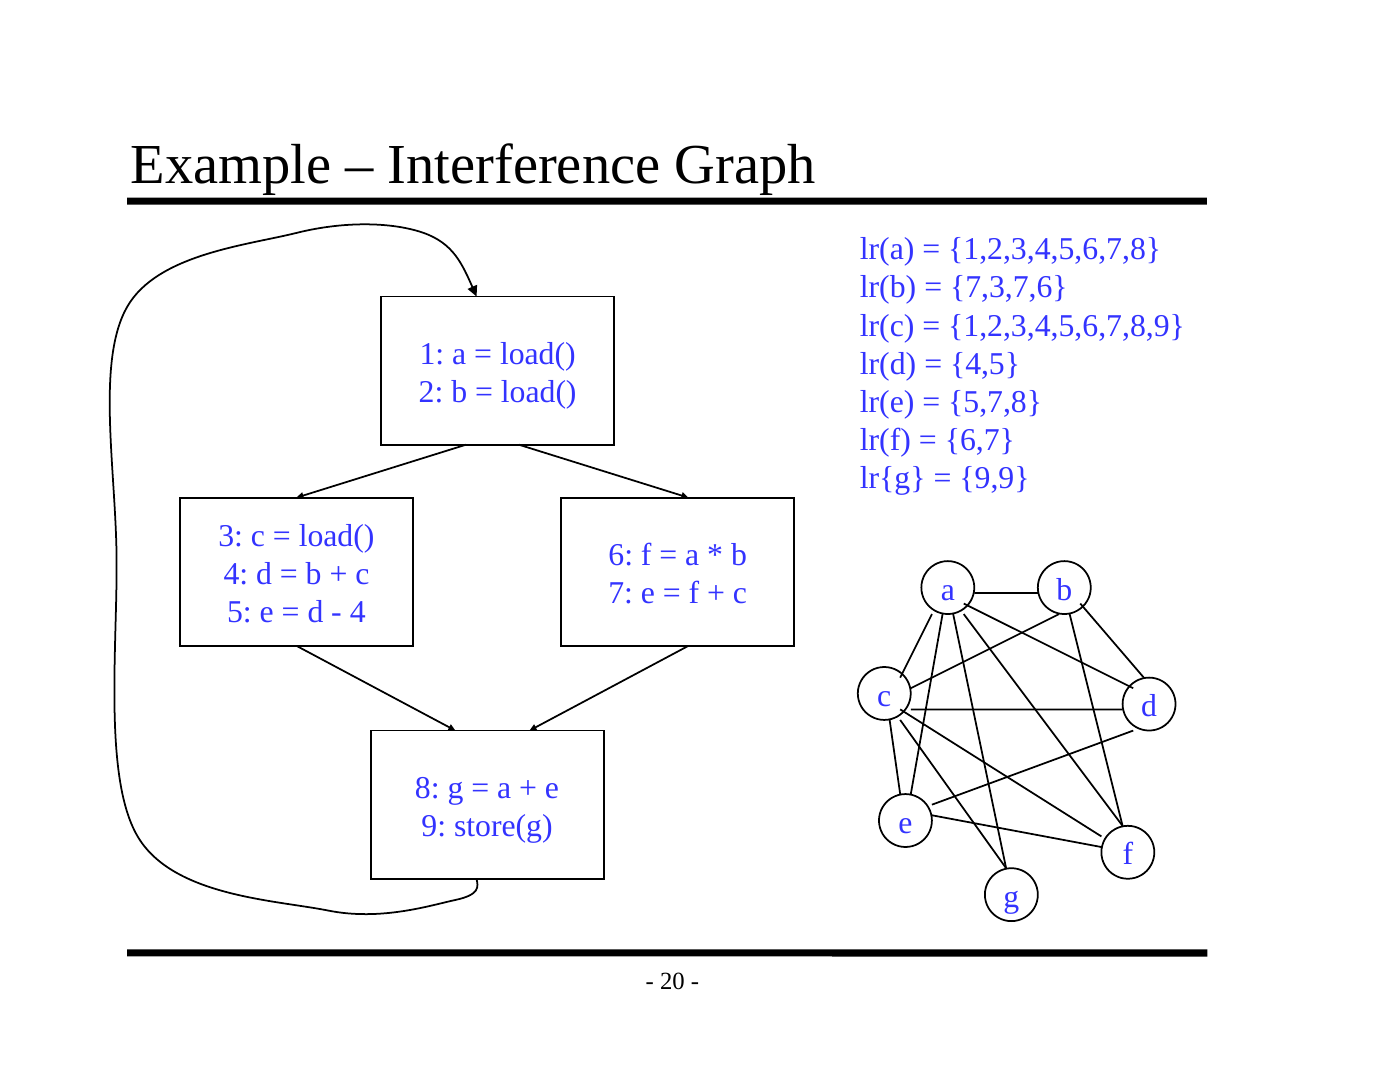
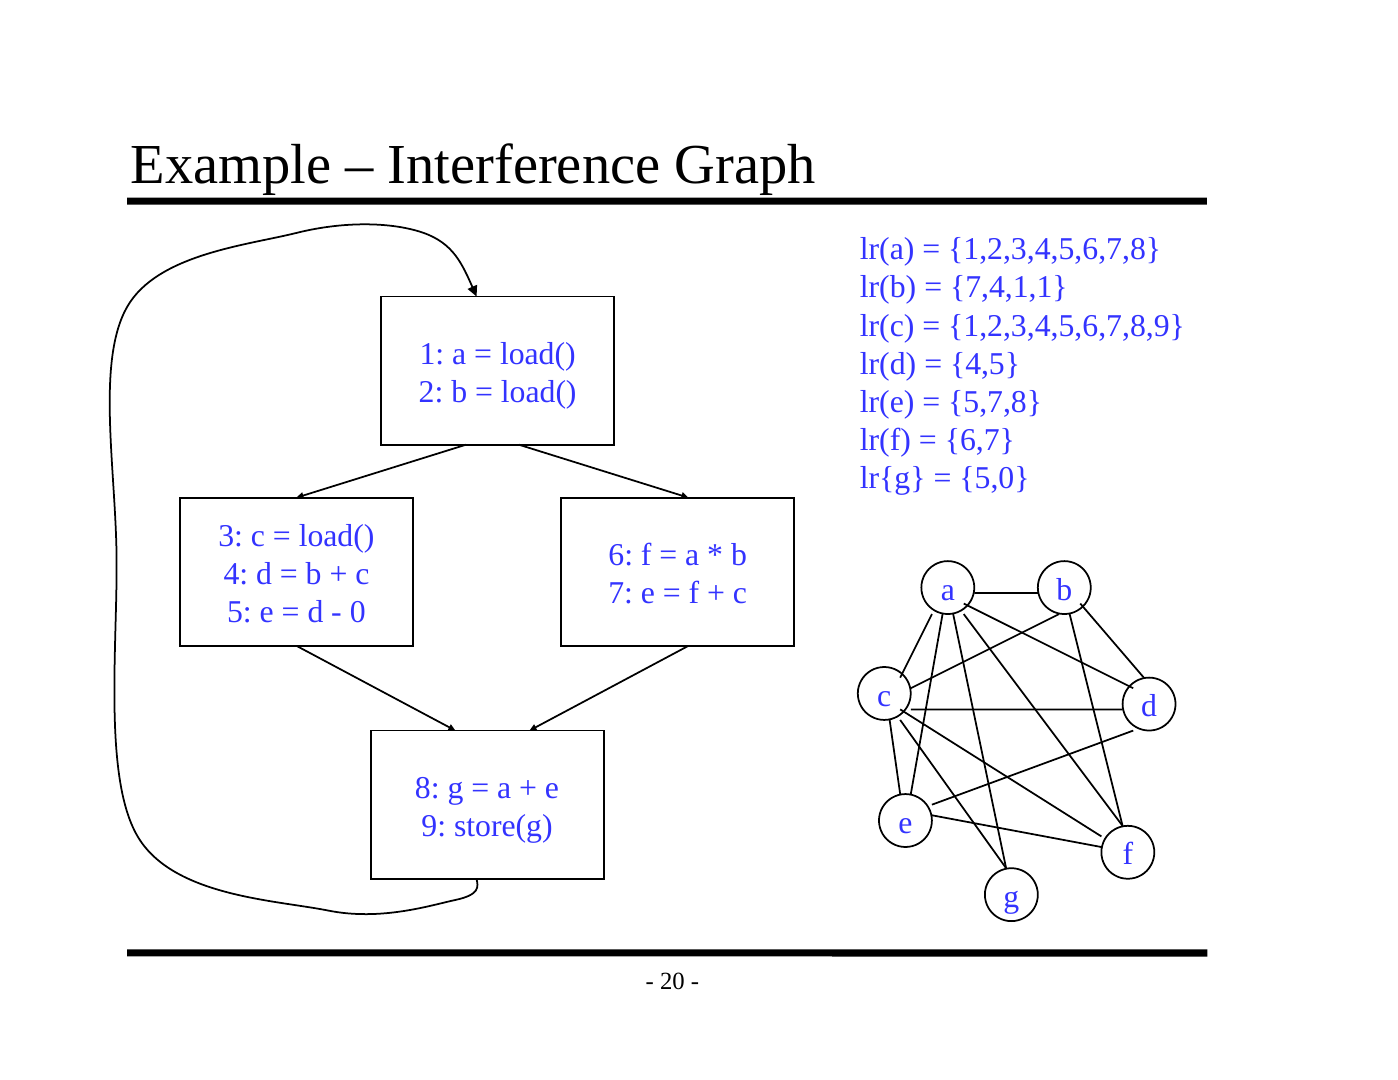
7,3,7,6: 7,3,7,6 -> 7,4,1,1 (1009, 288)
9,9: 9,9 -> 5,0 (994, 478)
4: 4 -> 0 (358, 612)
